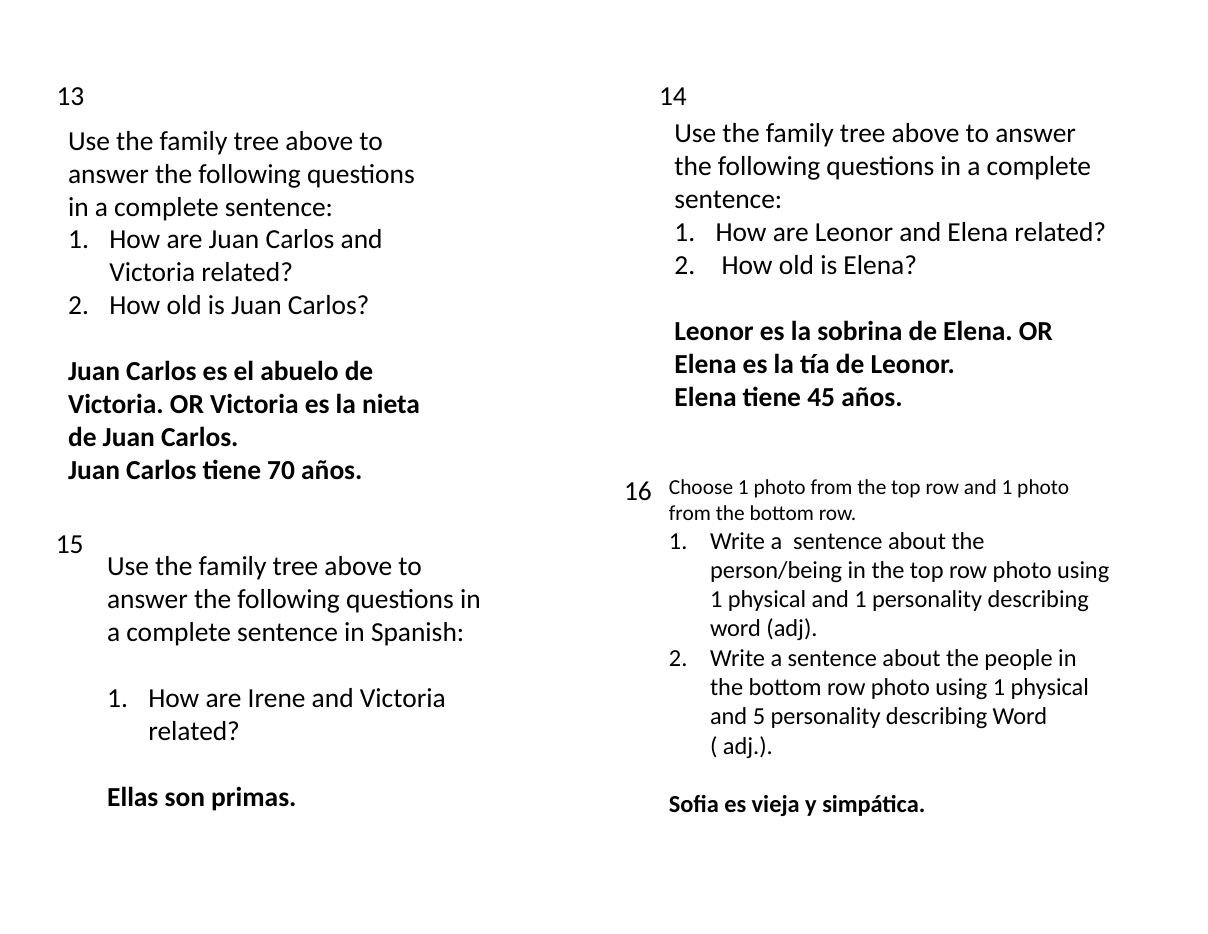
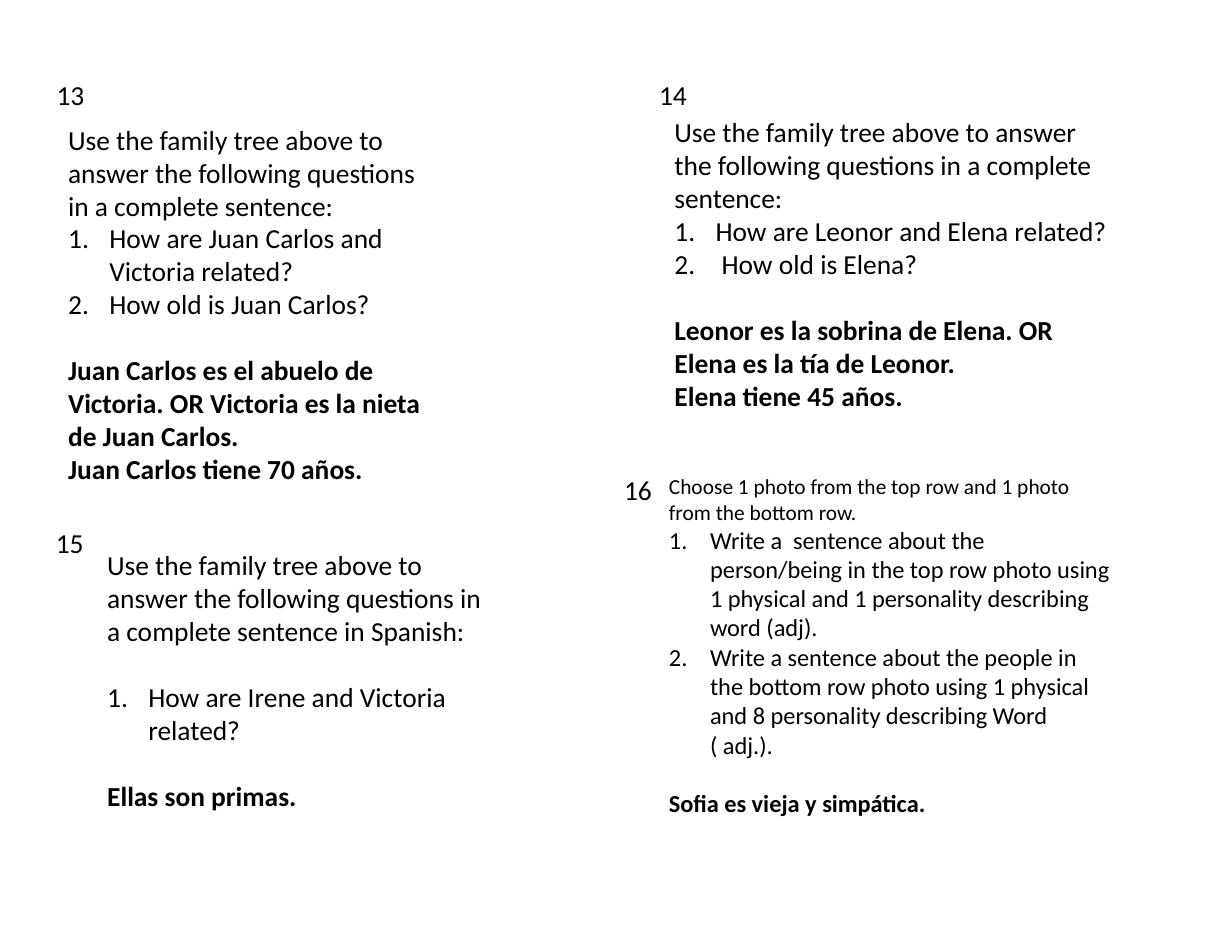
5: 5 -> 8 (759, 716)
